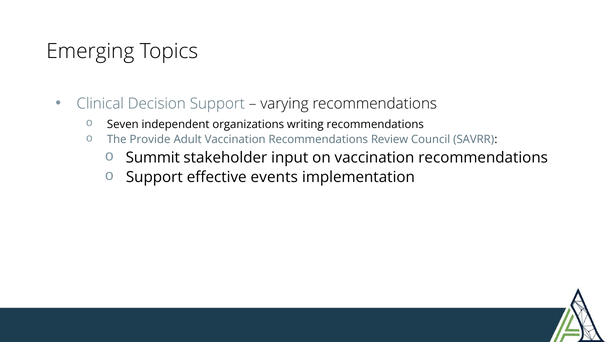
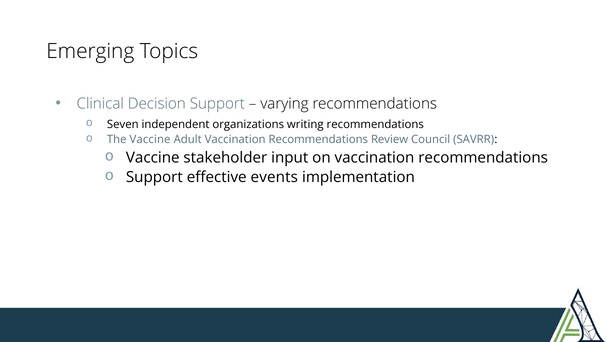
The Provide: Provide -> Vaccine (150, 139)
Summit: Summit -> Vaccine (153, 157)
